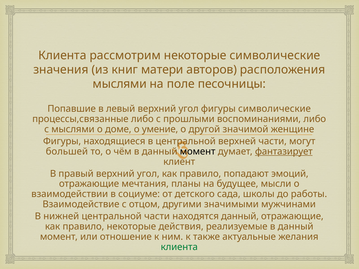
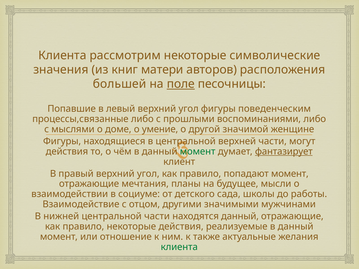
мыслями: мыслями -> большей (120, 84)
поле underline: none -> present (181, 84)
фигуры символические: символические -> поведенческим (275, 109)
большей: большей -> действия (67, 152)
момент colour: black -> green (198, 152)
попадают эмоций: эмоций -> момент (290, 174)
